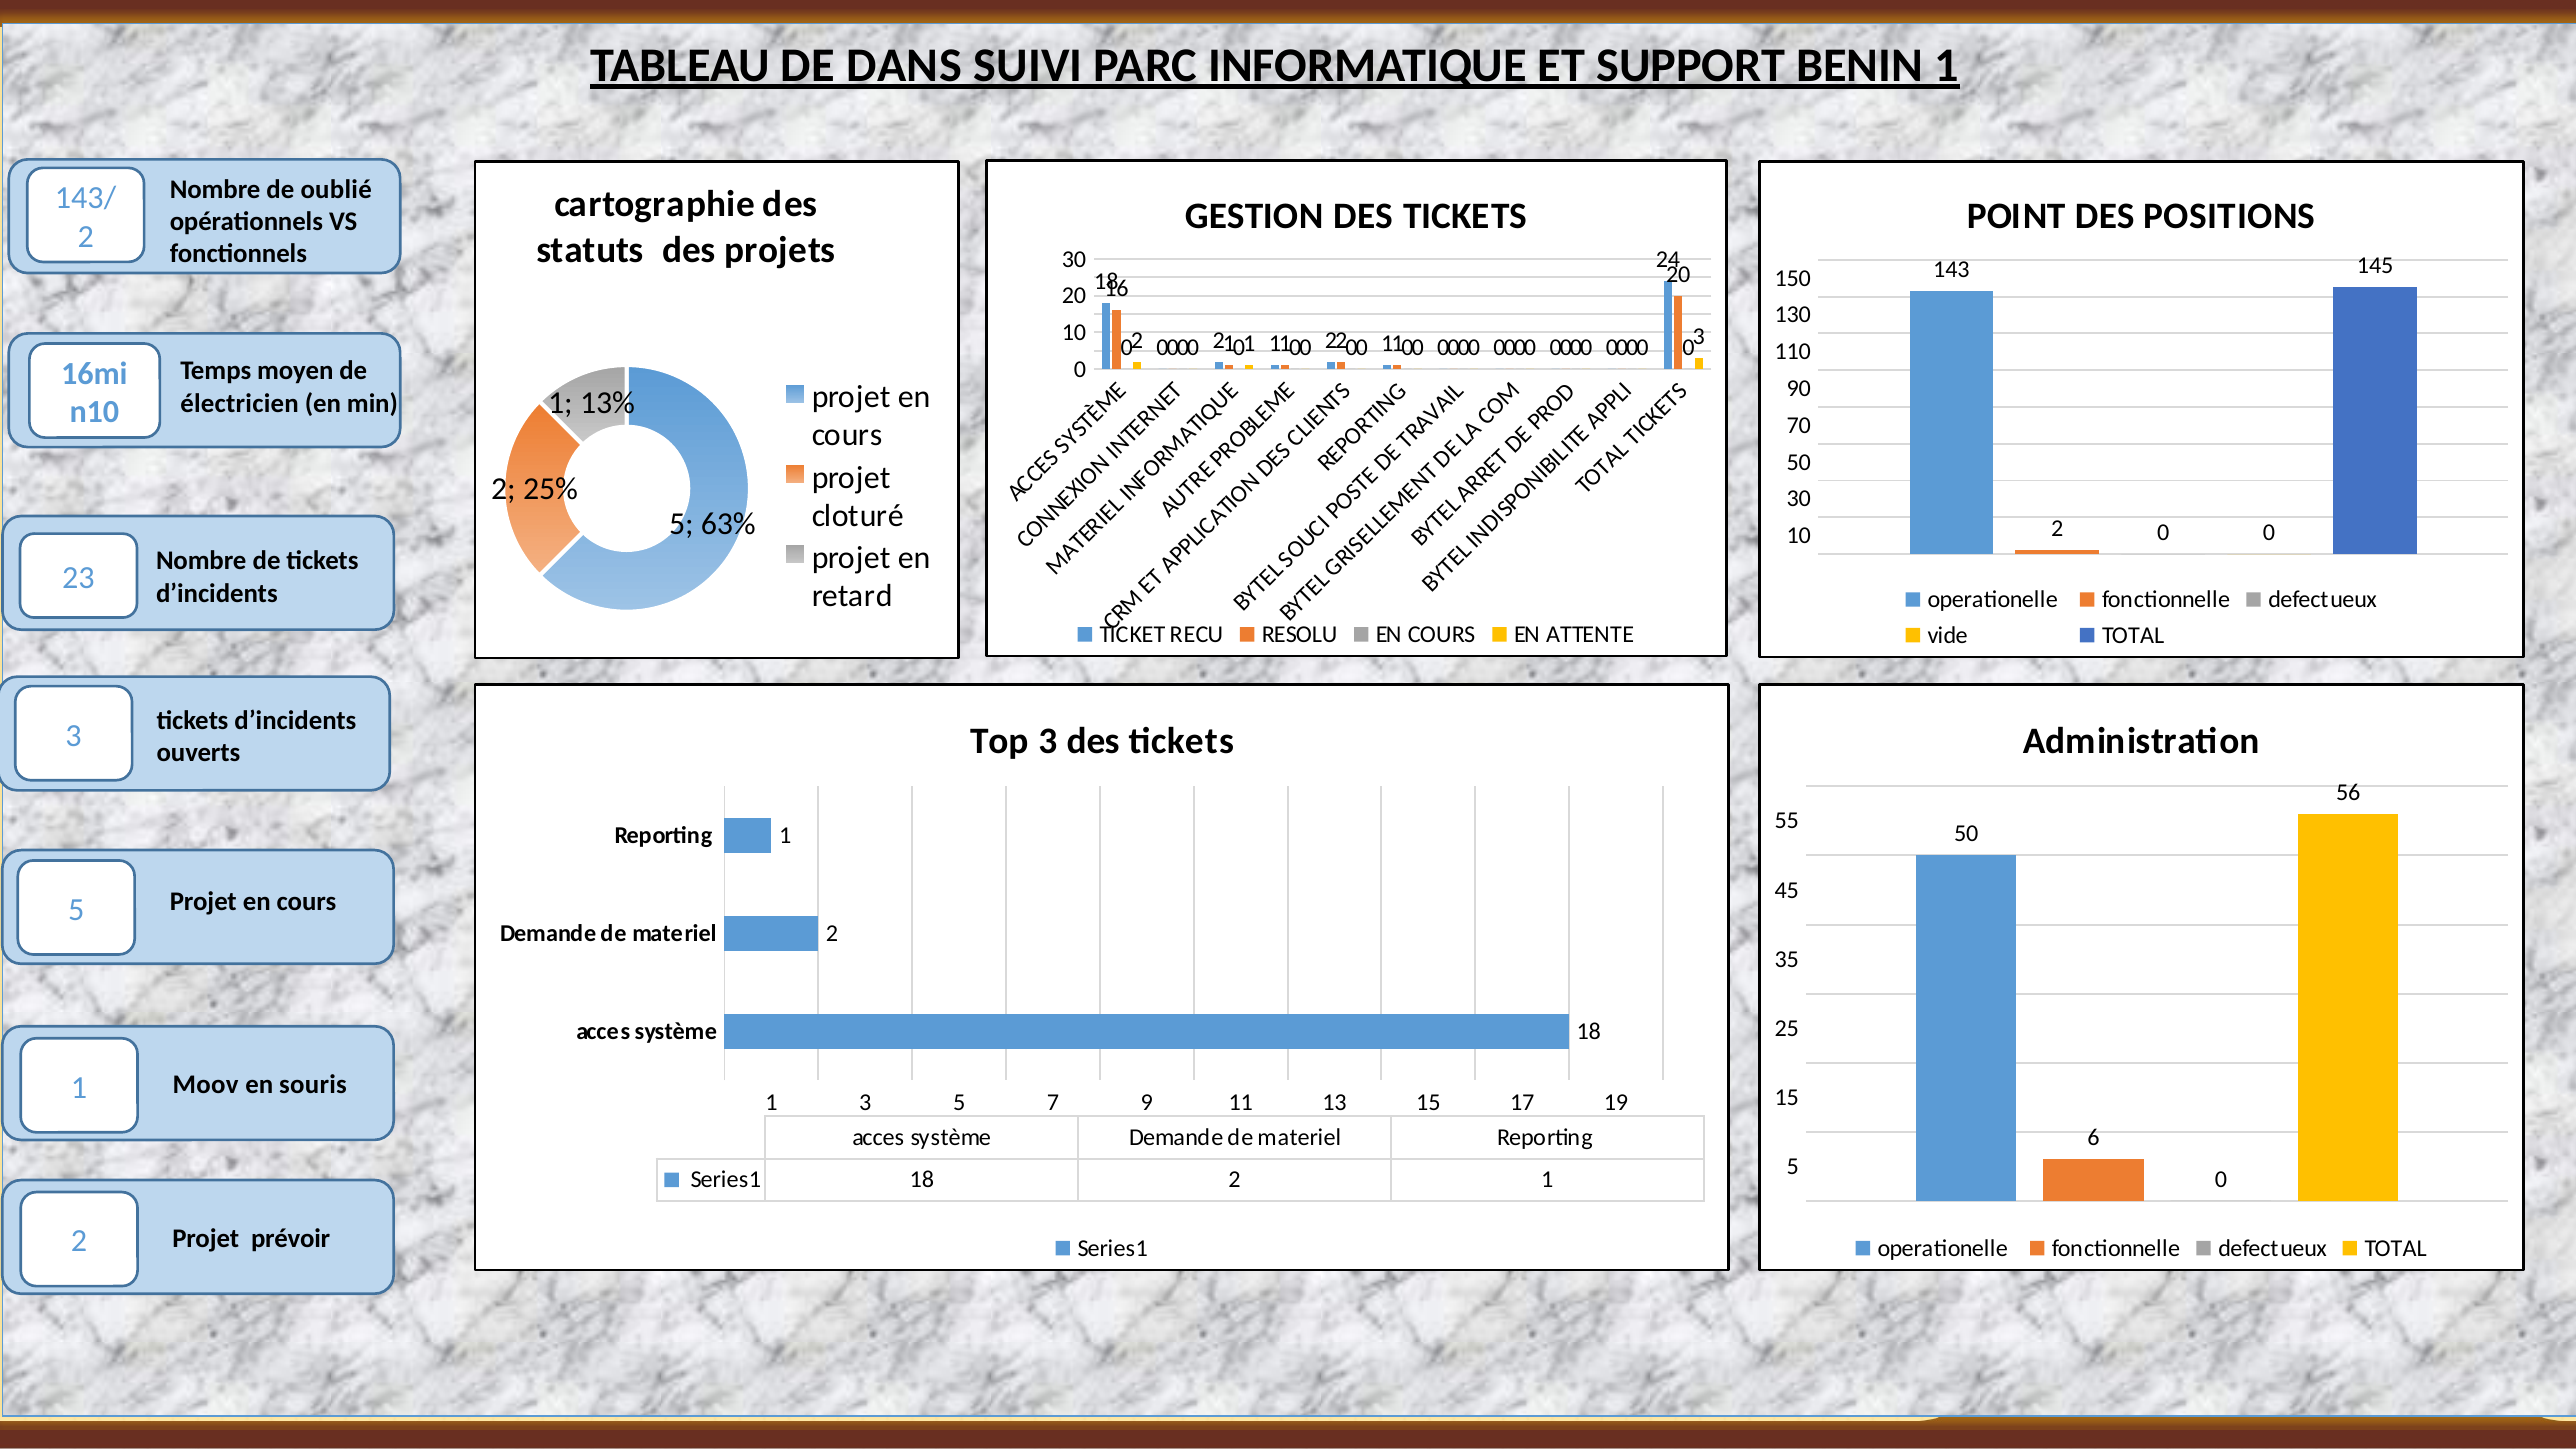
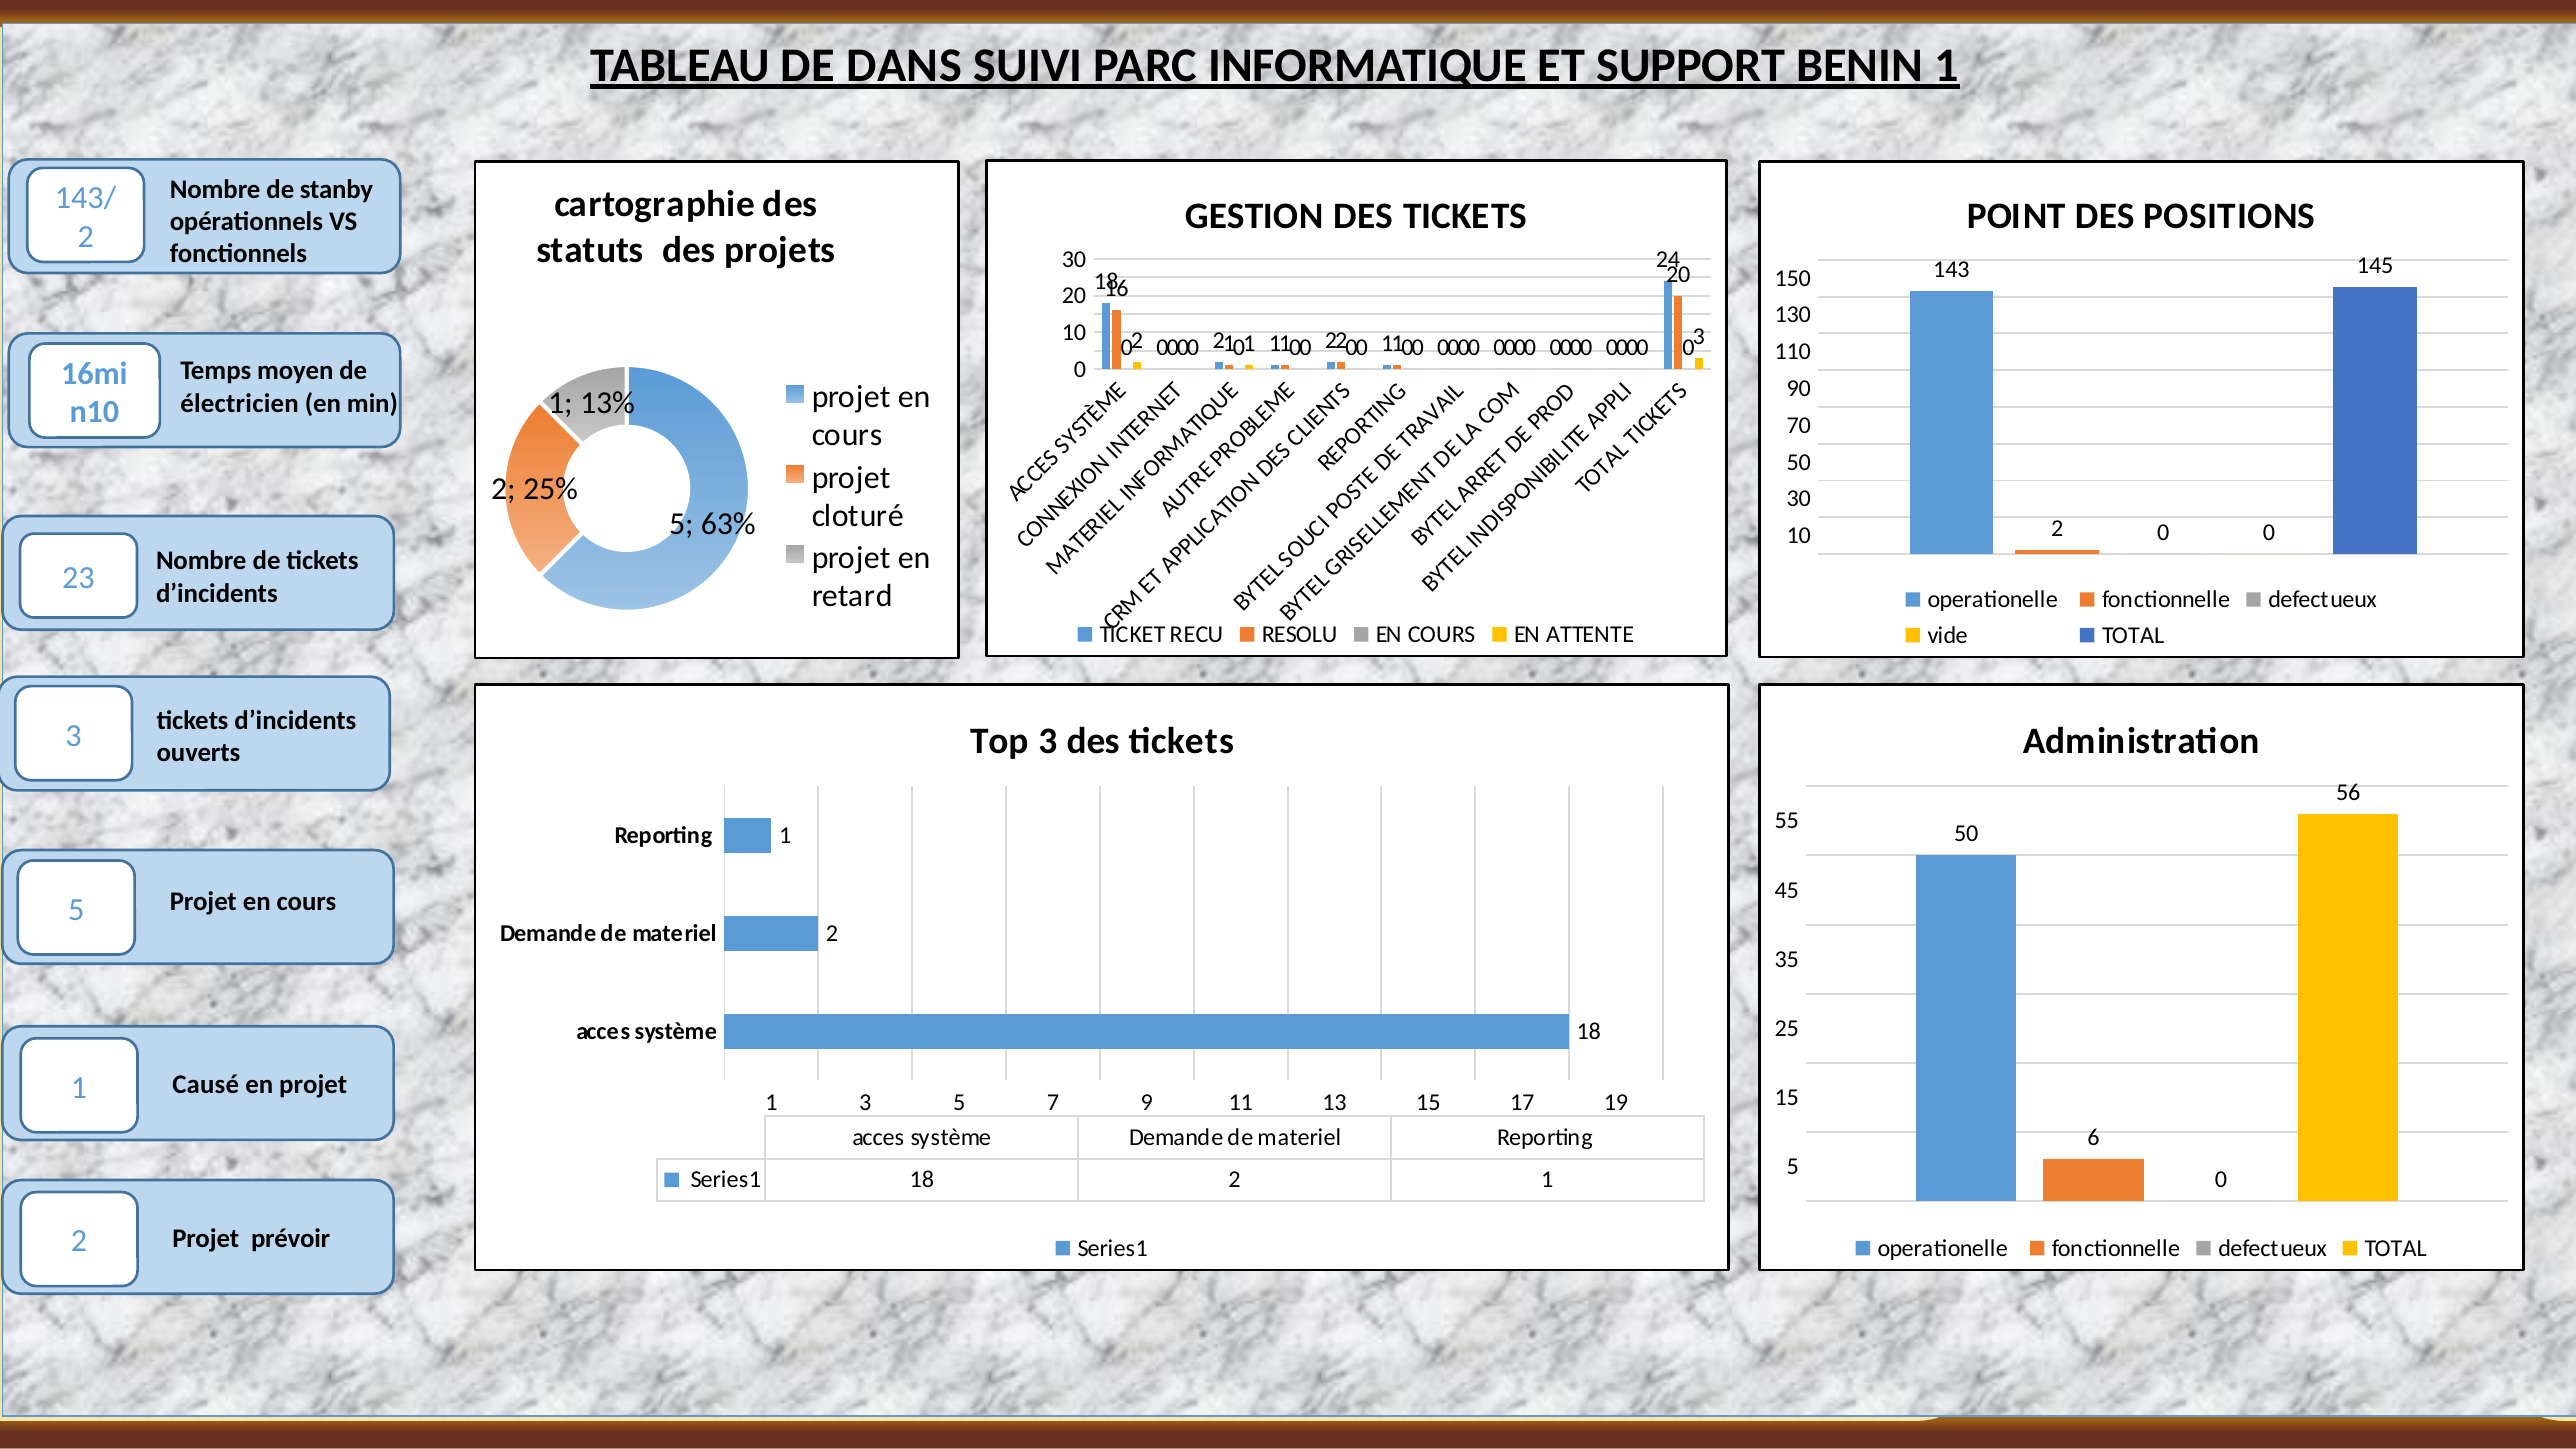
oublié: oublié -> stanby (336, 189)
Moov: Moov -> Causé (206, 1085)
en souris: souris -> projet (313, 1085)
